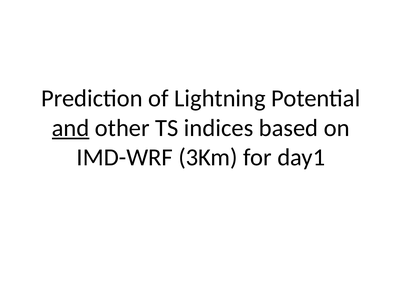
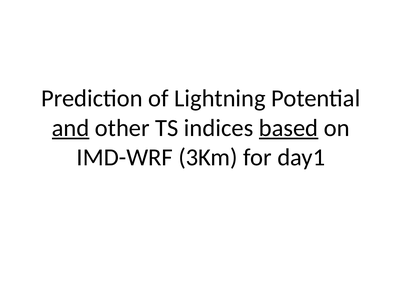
based underline: none -> present (289, 128)
